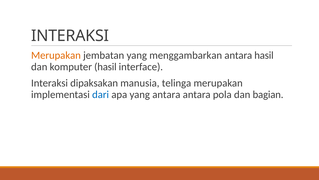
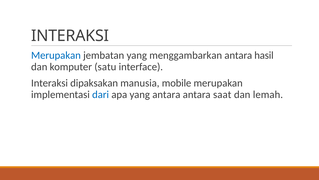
Merupakan colour: orange -> blue (56, 55)
komputer hasil: hasil -> satu (105, 67)
telinga: telinga -> mobile (177, 83)
pola: pola -> saat (222, 94)
bagian: bagian -> lemah (268, 94)
